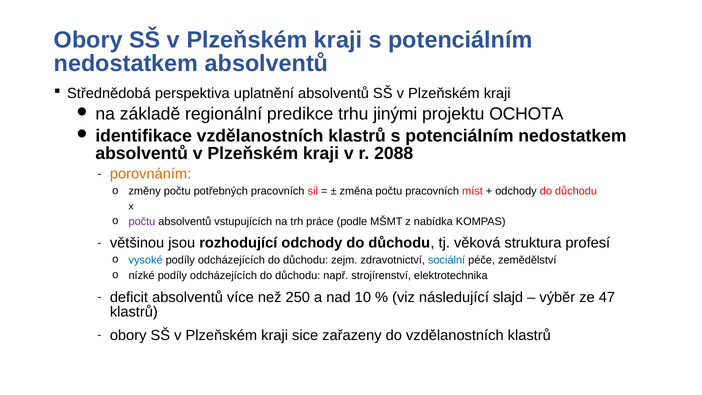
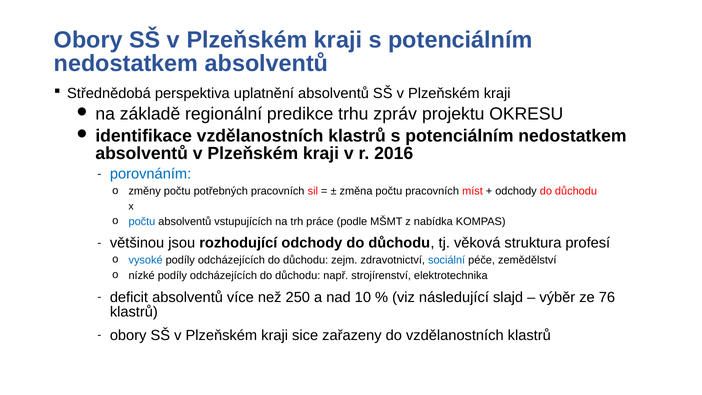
jinými: jinými -> zpráv (395, 114)
OCHOTA: OCHOTA -> OKRESU (526, 114)
2088: 2088 -> 2016 (394, 153)
porovnáním colour: orange -> blue (151, 174)
počtu colour: purple -> blue (142, 221)
47: 47 -> 76 (607, 297)
